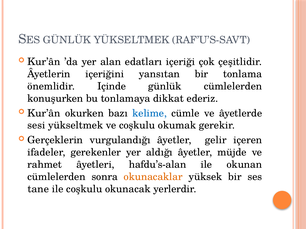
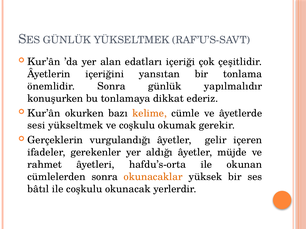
önemlidir Içinde: Içinde -> Sonra (112, 86)
günlük cümlelerden: cümlelerden -> yapılmalıdır (233, 86)
kelime colour: blue -> orange (150, 113)
hafdu’s-alan: hafdu’s-alan -> hafdu’s-orta (158, 165)
tane: tane -> bâtıl (38, 189)
